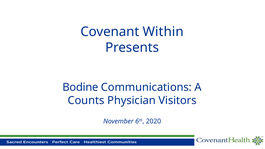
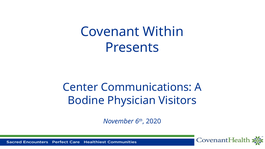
Bodine: Bodine -> Center (80, 87)
Counts: Counts -> Bodine (86, 100)
